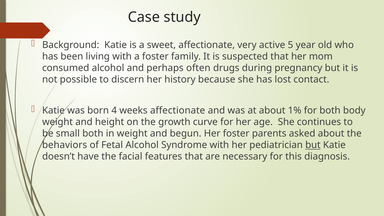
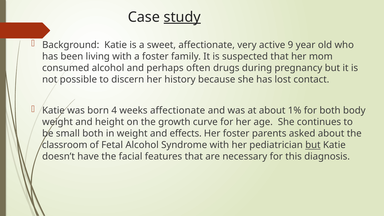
study underline: none -> present (182, 17)
5: 5 -> 9 (290, 45)
begun: begun -> effects (186, 134)
behaviors: behaviors -> classroom (65, 145)
